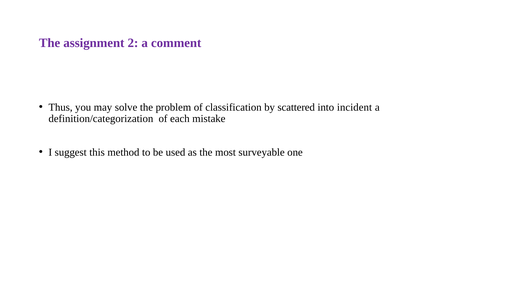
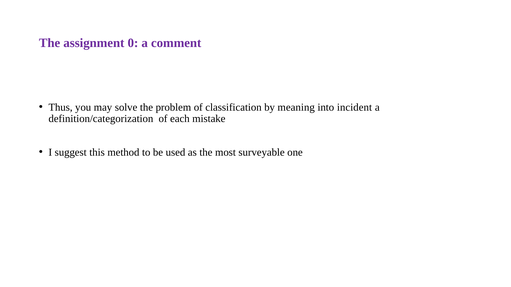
2: 2 -> 0 (133, 43)
scattered: scattered -> meaning (296, 107)
